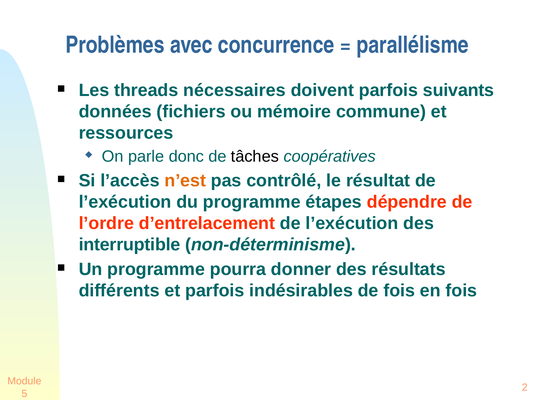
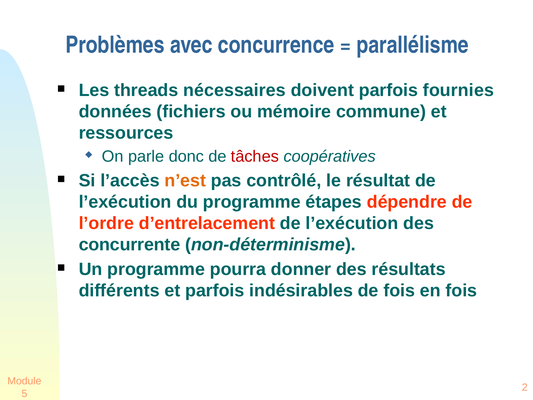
suivants: suivants -> fournies (458, 90)
tâches colour: black -> red (255, 156)
interruptible: interruptible -> concurrente (129, 244)
